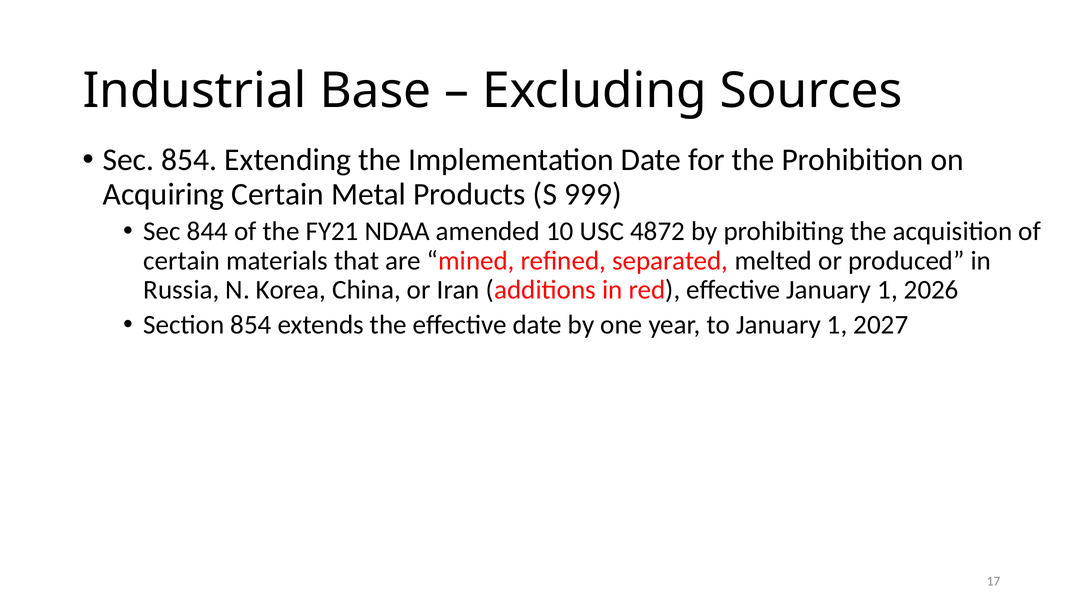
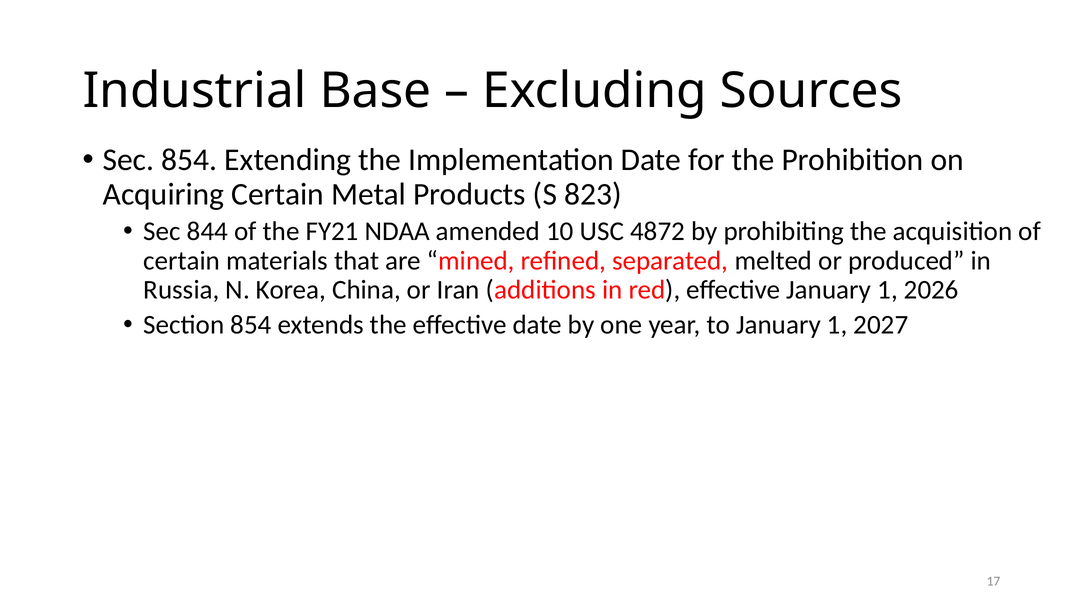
999: 999 -> 823 (593, 194)
